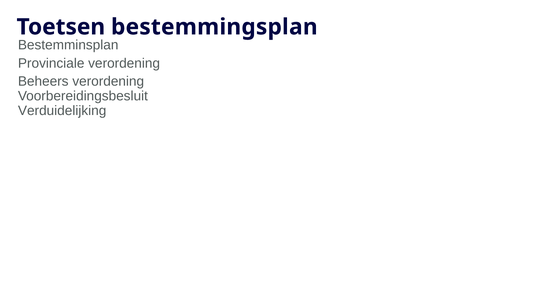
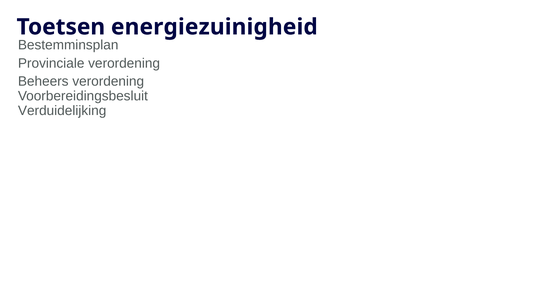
bestemmingsplan: bestemmingsplan -> energiezuinigheid (214, 27)
